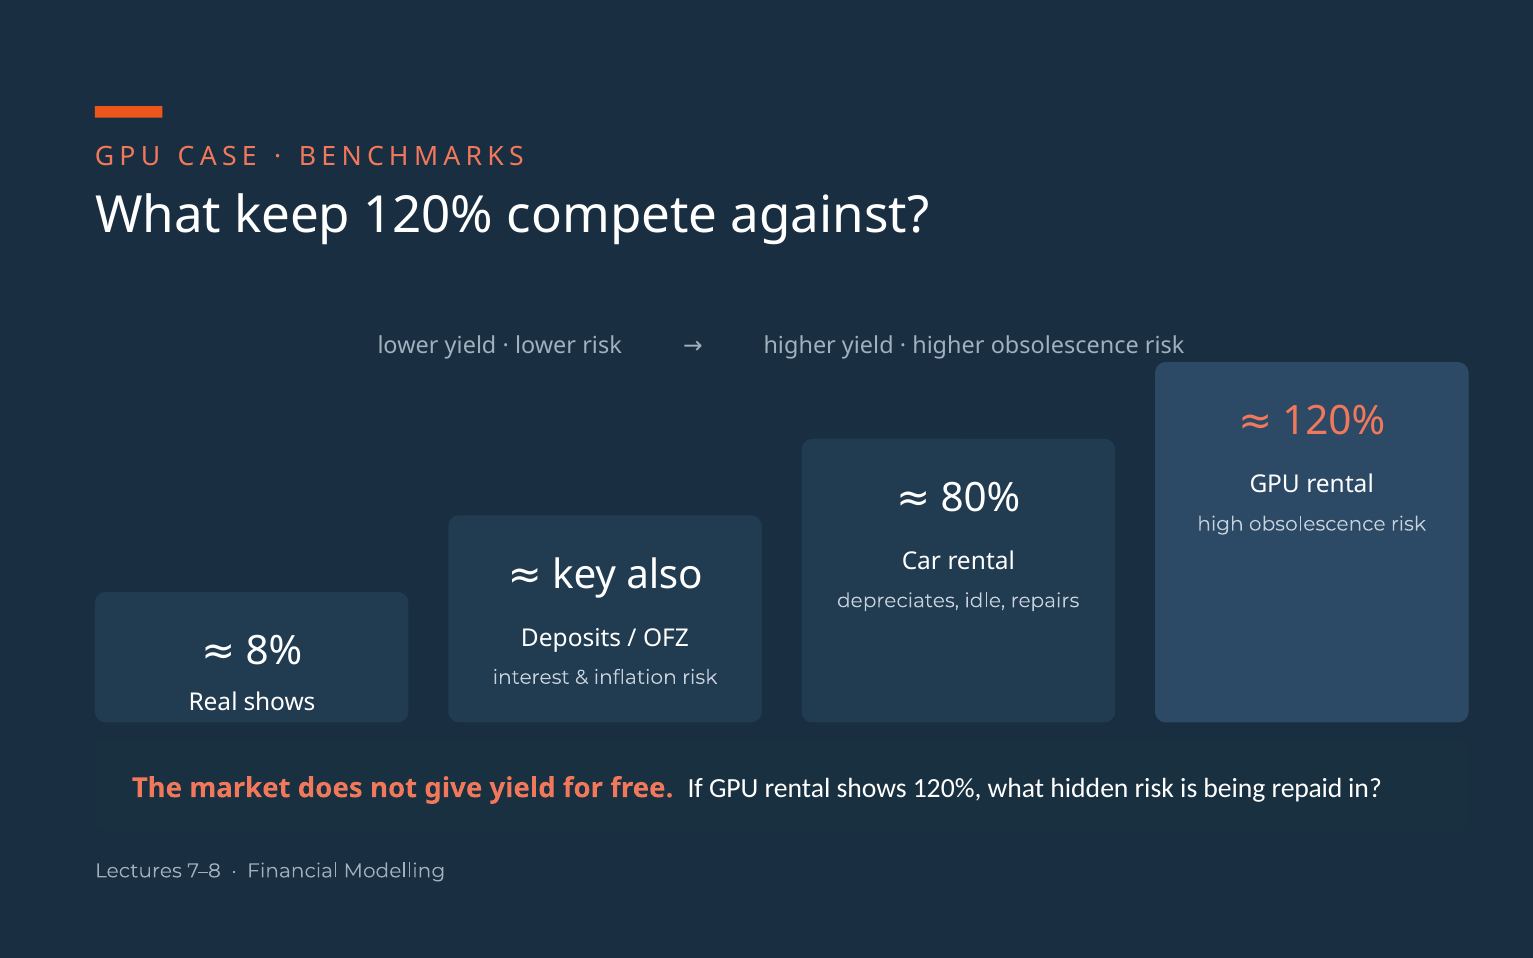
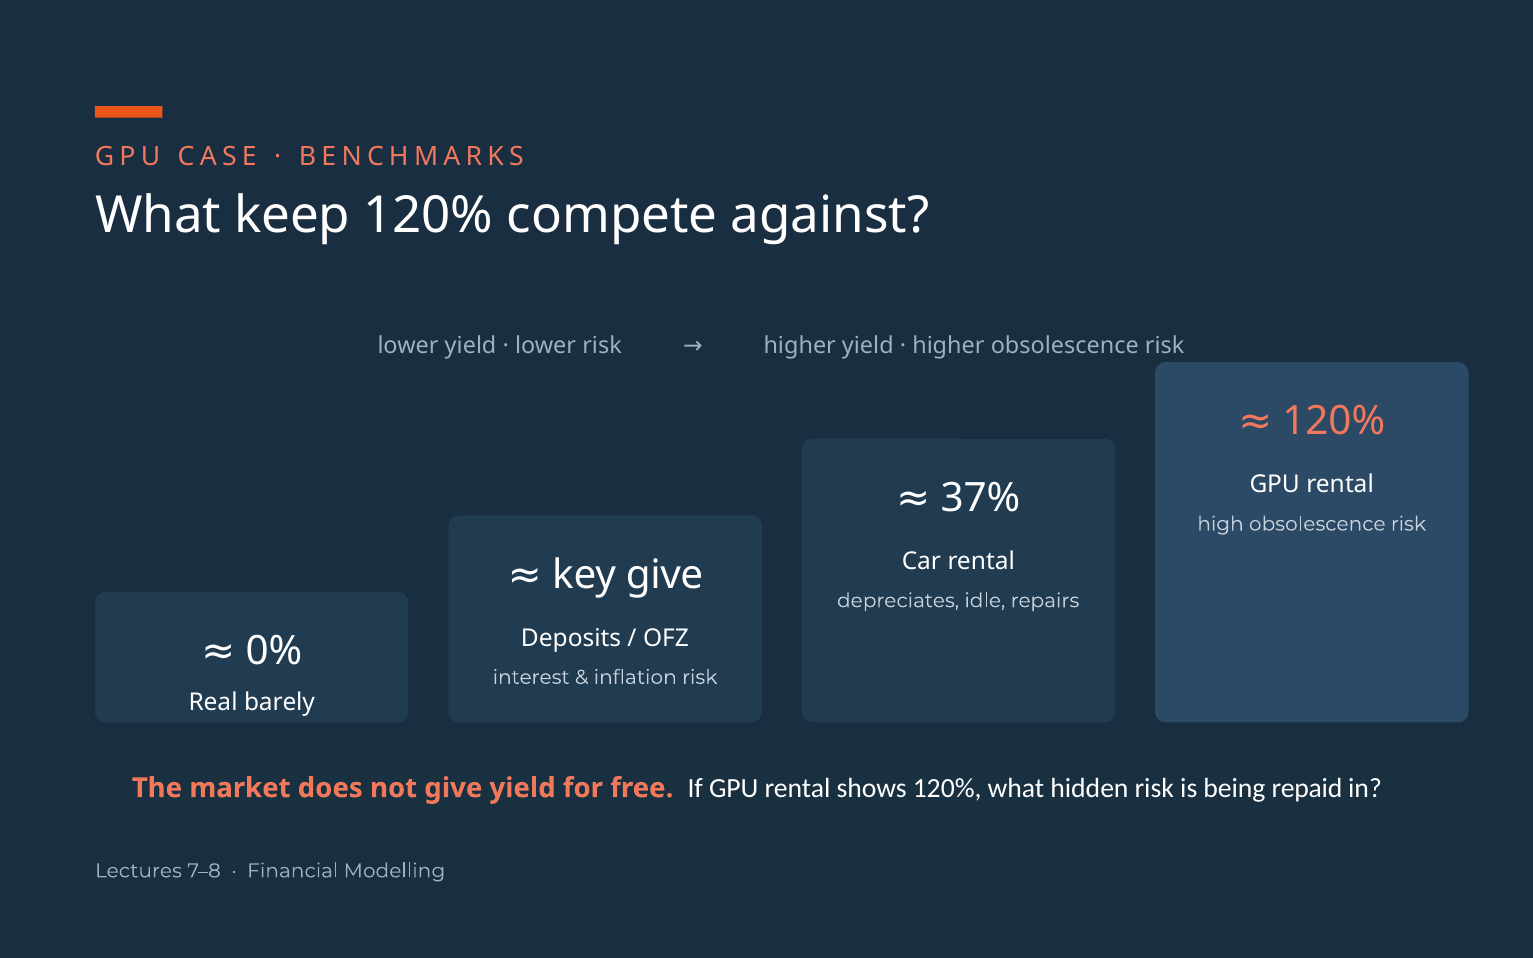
80%: 80% -> 37% (980, 498)
key also: also -> give (665, 575)
8%: 8% -> 0% (274, 652)
Real shows: shows -> barely (279, 703)
